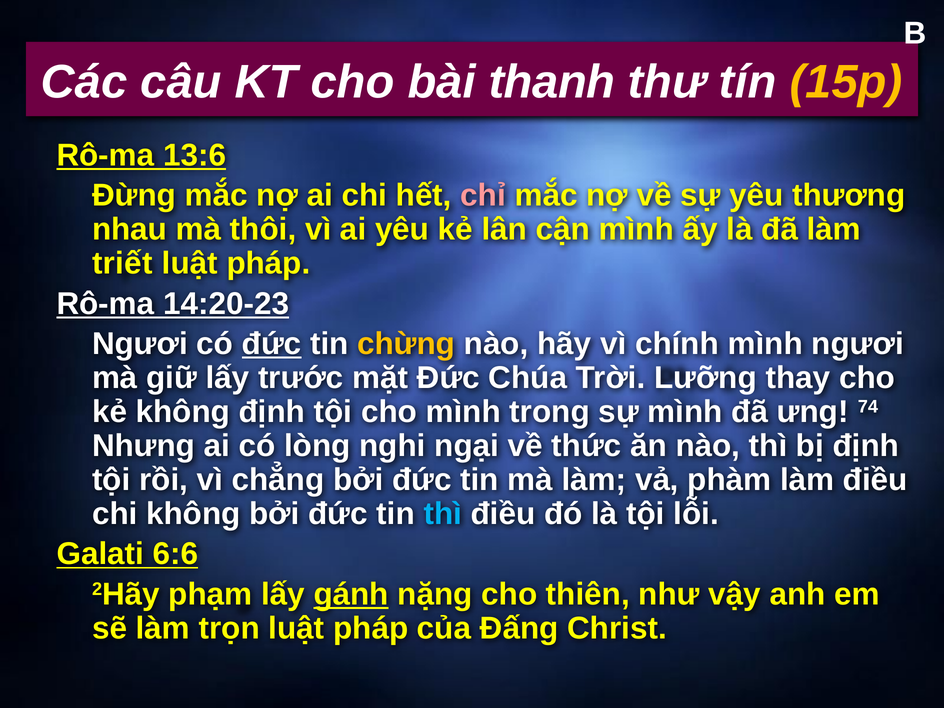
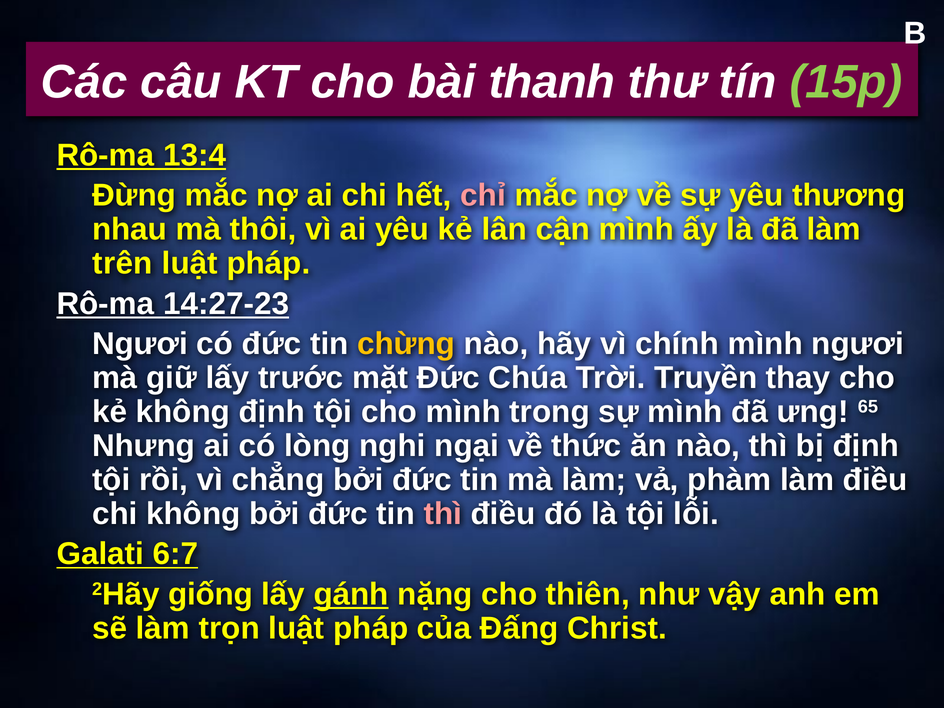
15p colour: yellow -> light green (846, 82)
13:6: 13:6 -> 13:4 (195, 155)
triết: triết -> trên (122, 263)
14:20-23: 14:20-23 -> 14:27-23 (226, 304)
đức underline: present -> none (272, 344)
Lưỡng: Lưỡng -> Truyền (706, 378)
74: 74 -> 65 (868, 407)
thì colour: light blue -> pink (443, 514)
6:6: 6:6 -> 6:7 (175, 554)
phạm: phạm -> giống (211, 594)
